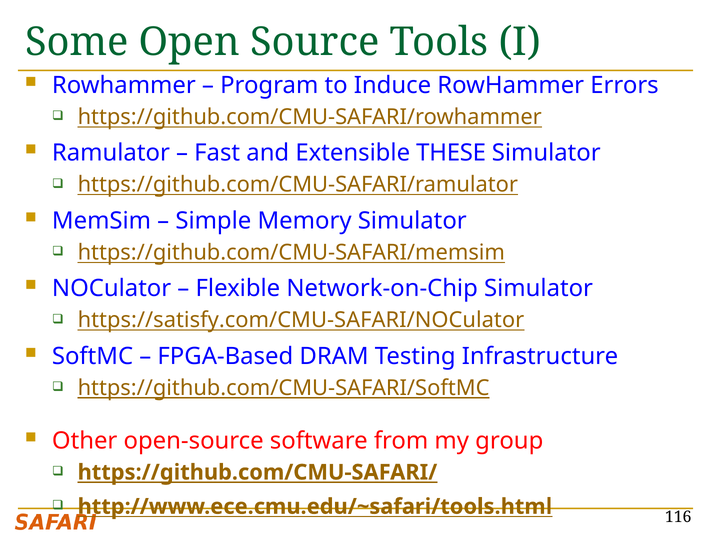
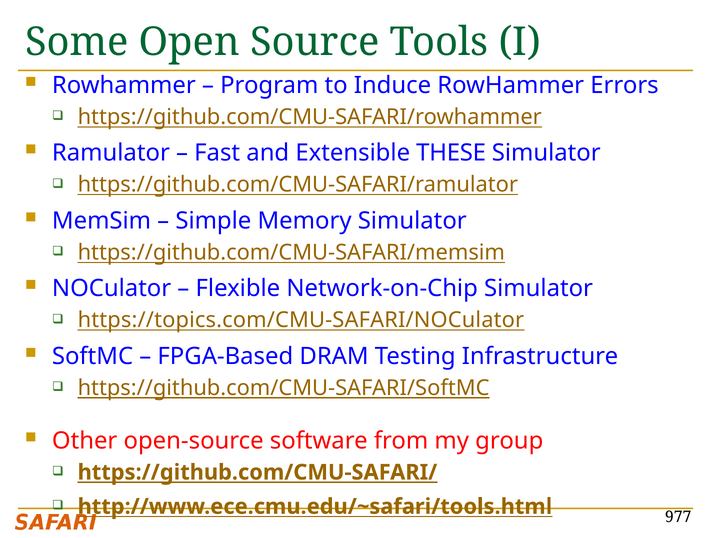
https://satisfy.com/CMU-SAFARI/NOCulator: https://satisfy.com/CMU-SAFARI/NOCulator -> https://topics.com/CMU-SAFARI/NOCulator (301, 320)
116: 116 -> 977 (678, 517)
